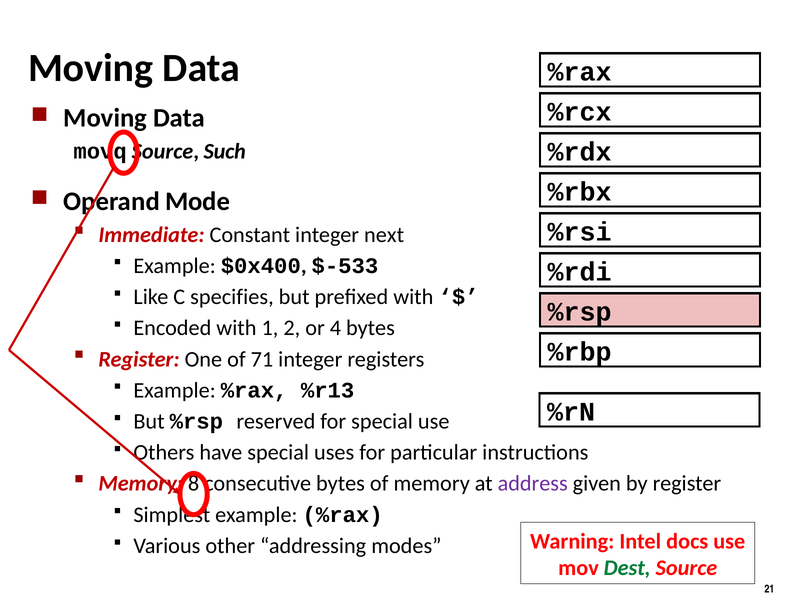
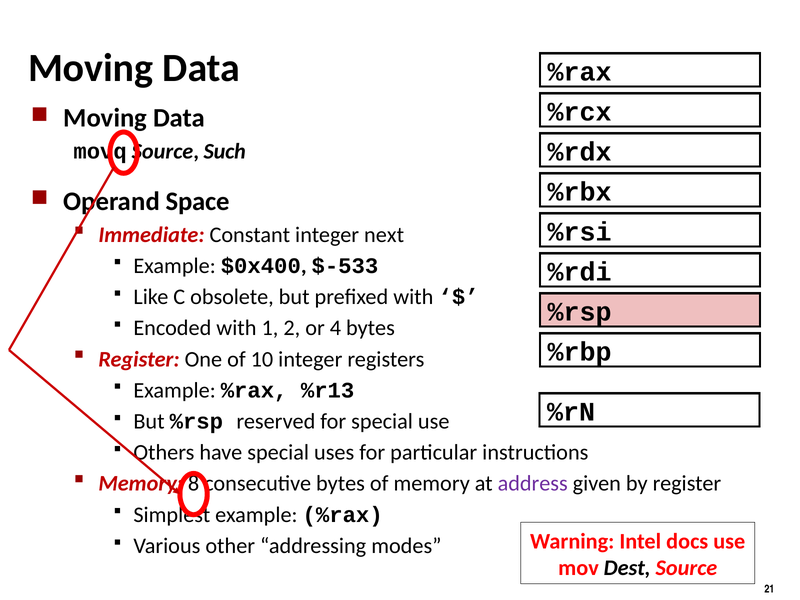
Mode: Mode -> Space (198, 201)
specifies: specifies -> obsolete (232, 297)
71: 71 -> 10 (262, 359)
Dest colour: green -> black (627, 568)
